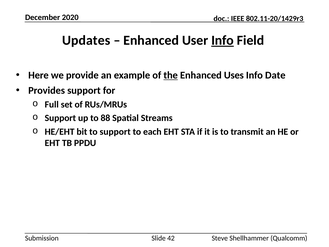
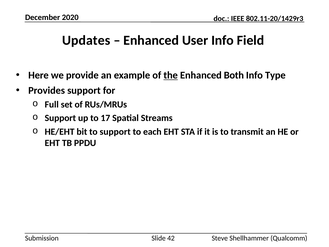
Info underline: present -> none (223, 40)
Uses: Uses -> Both (234, 75)
Date: Date -> Type (275, 75)
88: 88 -> 17 (105, 118)
